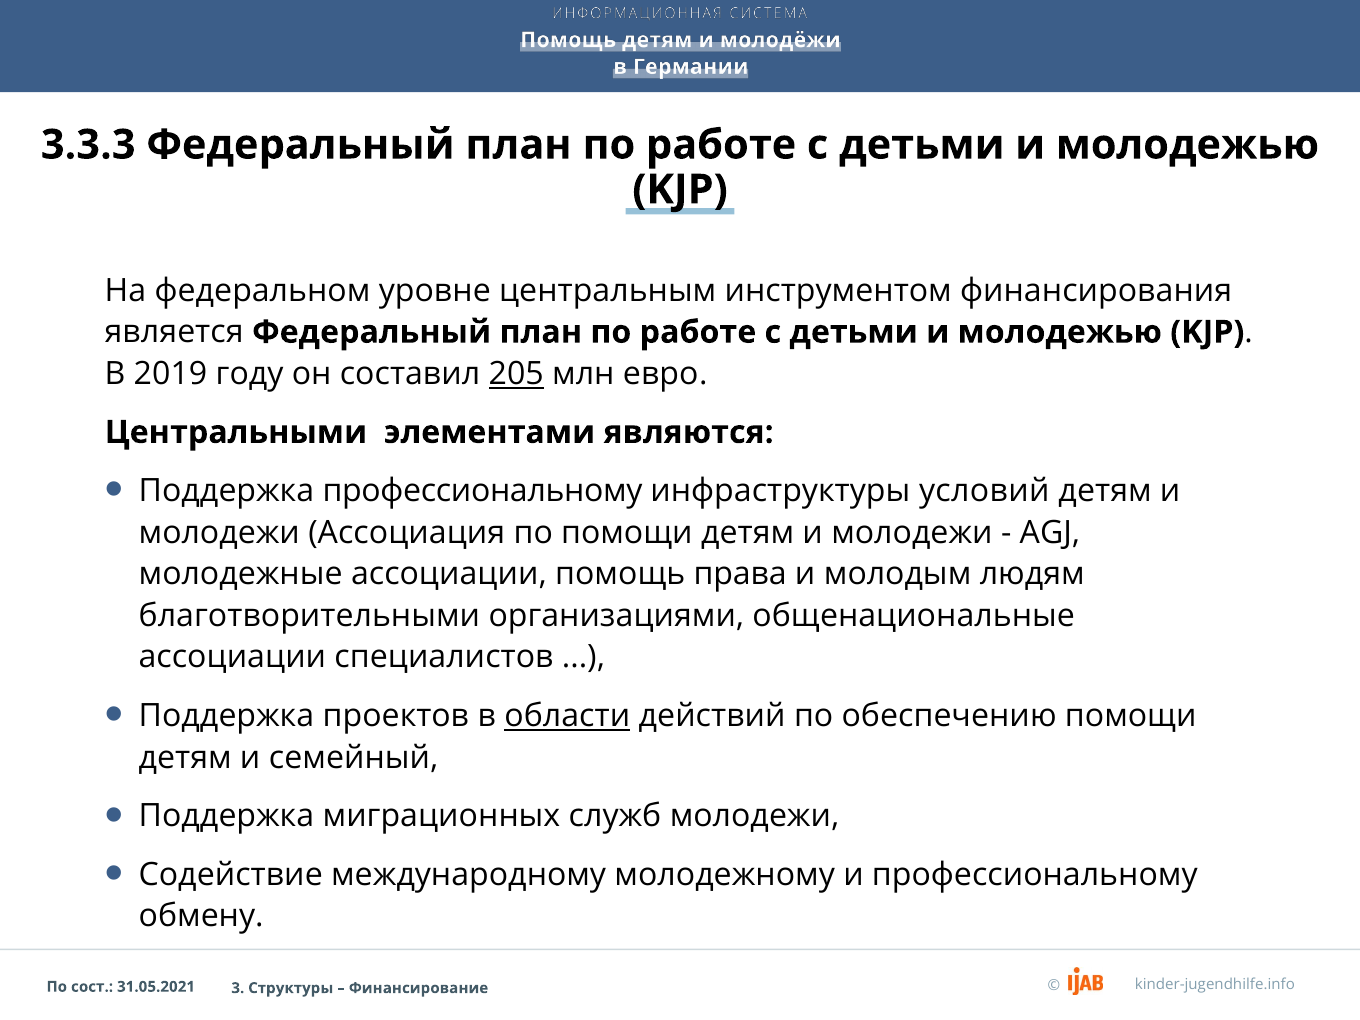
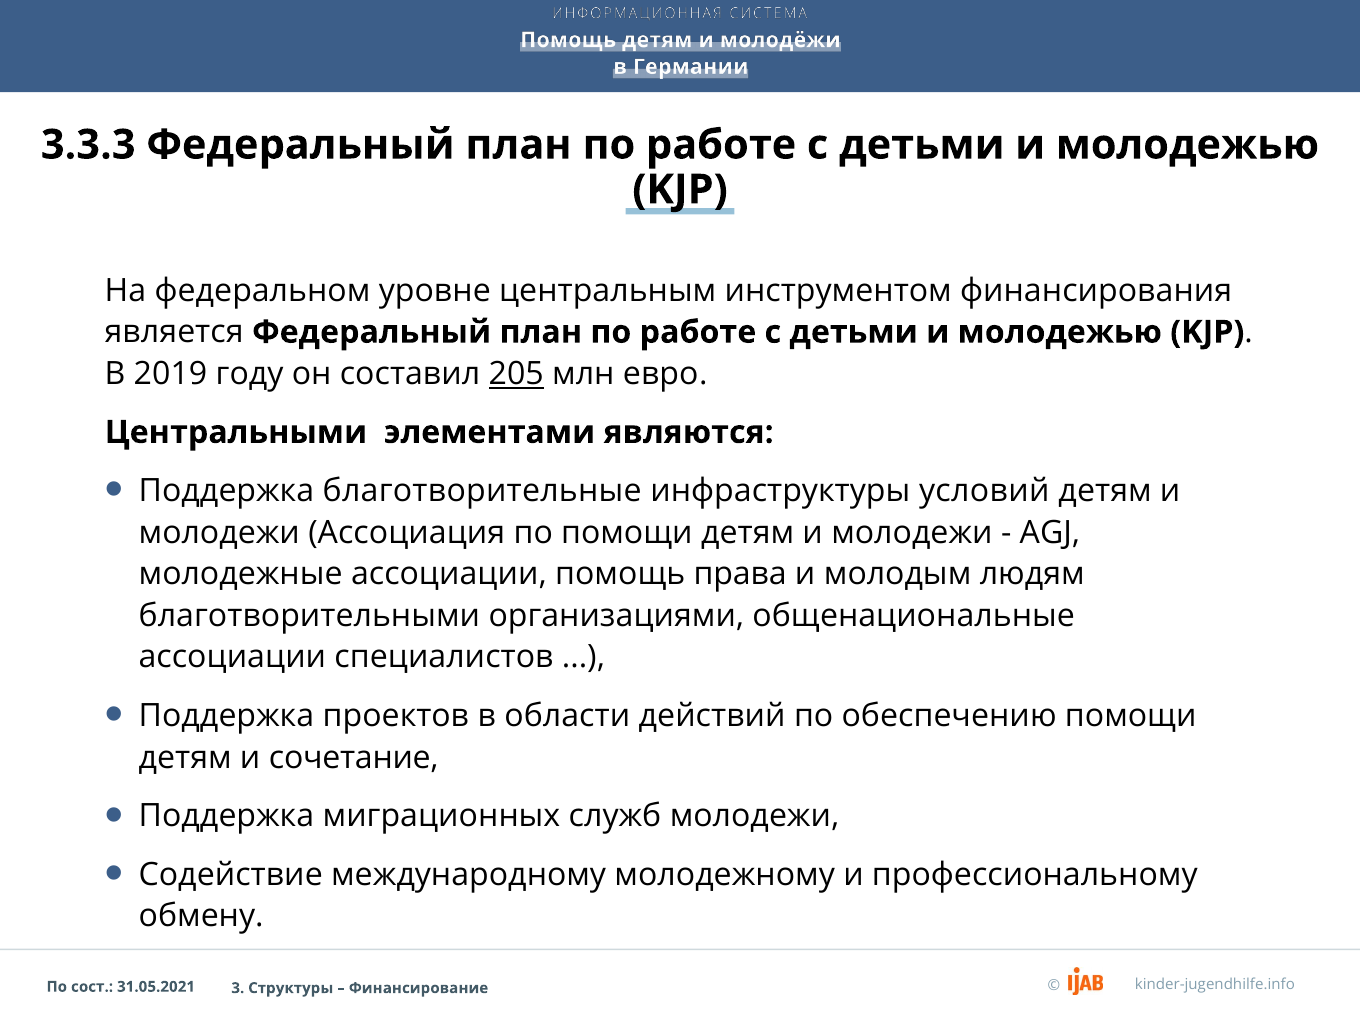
Поддержка профессиональному: профессиональному -> благотворительные (482, 491)
области underline: present -> none (567, 716)
семейный: семейный -> сочетание (354, 757)
